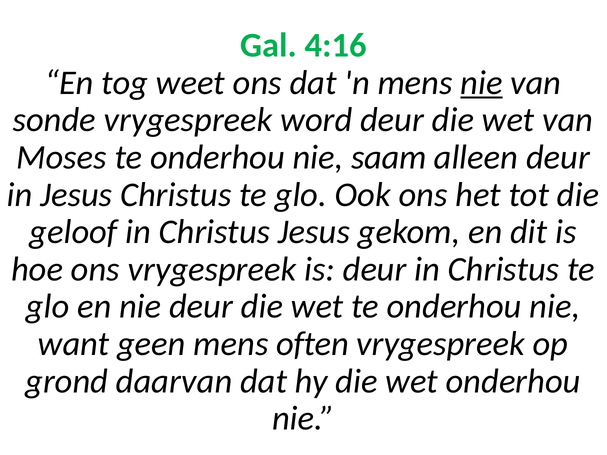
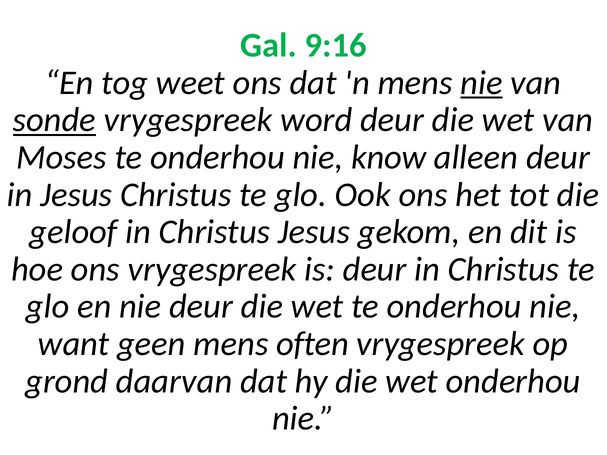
4:16: 4:16 -> 9:16 (336, 45)
sonde underline: none -> present (54, 120)
saam: saam -> know (389, 157)
